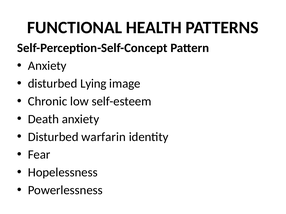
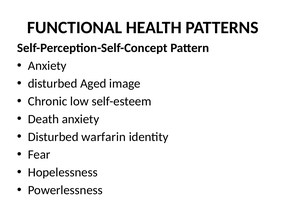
Lying: Lying -> Aged (93, 84)
